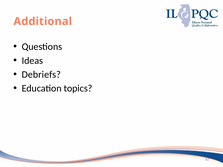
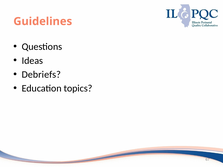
Additional: Additional -> Guidelines (43, 21)
